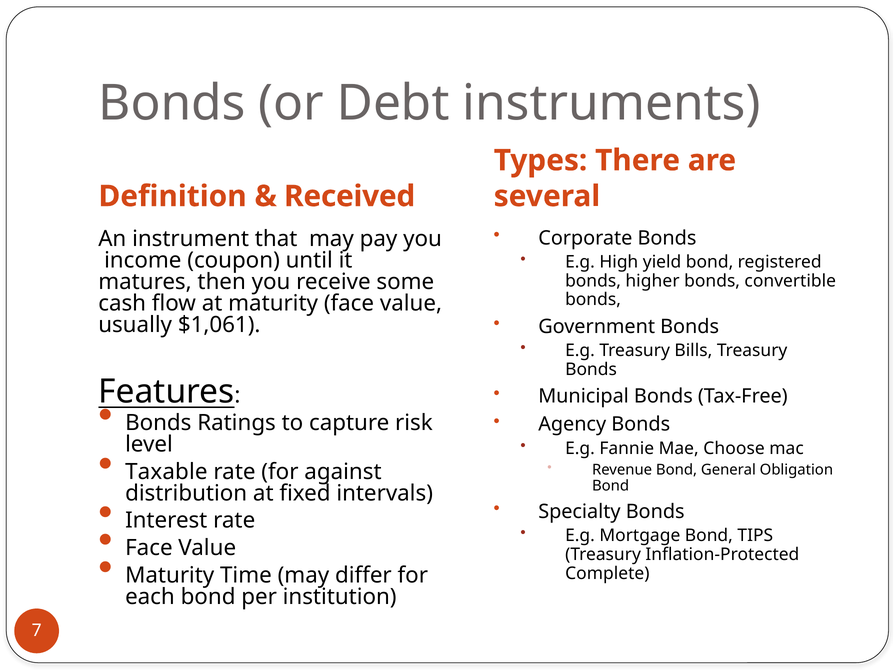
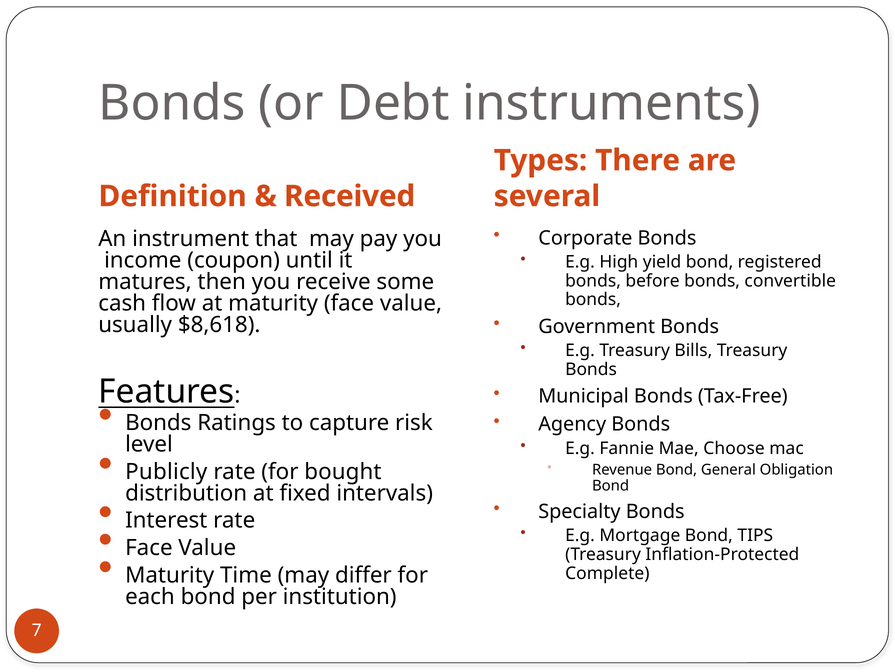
higher: higher -> before (653, 280)
$1,061: $1,061 -> $8,618 (219, 325)
Taxable: Taxable -> Publicly (166, 471)
against: against -> bought (343, 471)
